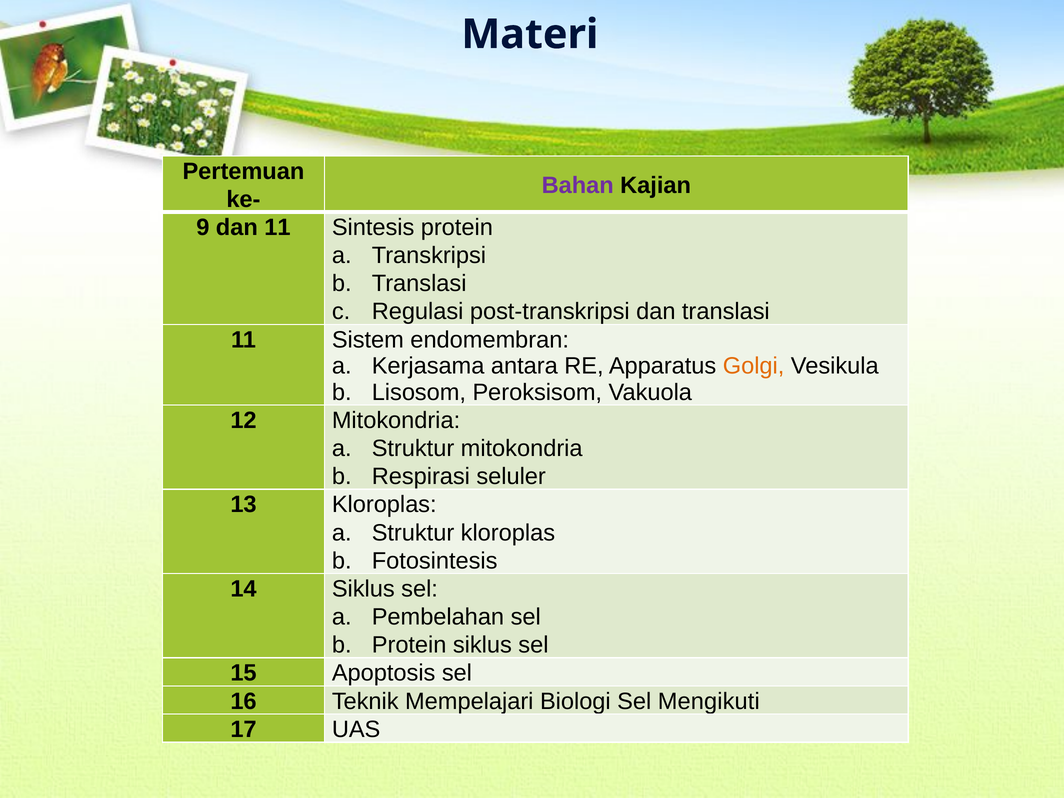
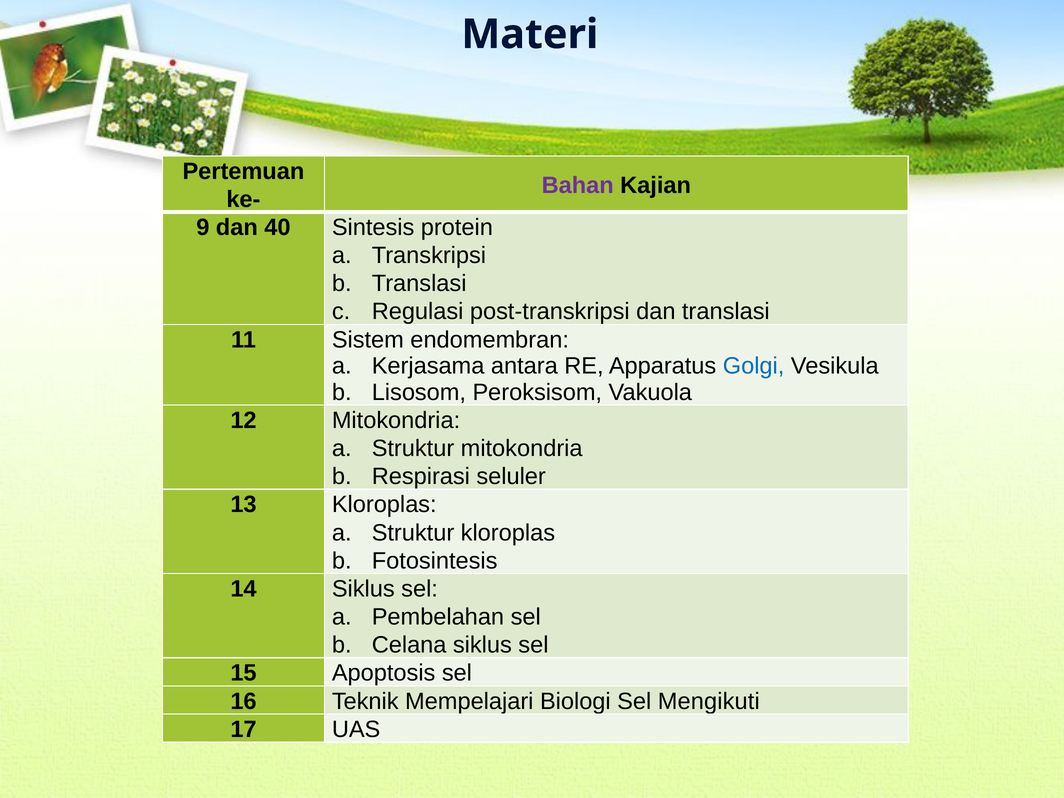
dan 11: 11 -> 40 (277, 227)
Golgi colour: orange -> blue (754, 366)
Protein: Protein -> Celana (409, 645)
